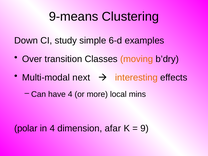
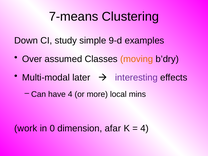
9-means: 9-means -> 7-means (74, 16)
6-d: 6-d -> 9-d (115, 41)
transition: transition -> assumed (63, 59)
next: next -> later (81, 77)
interesting colour: orange -> purple (136, 77)
polar: polar -> work (26, 128)
in 4: 4 -> 0 (52, 128)
9: 9 -> 4 (145, 128)
